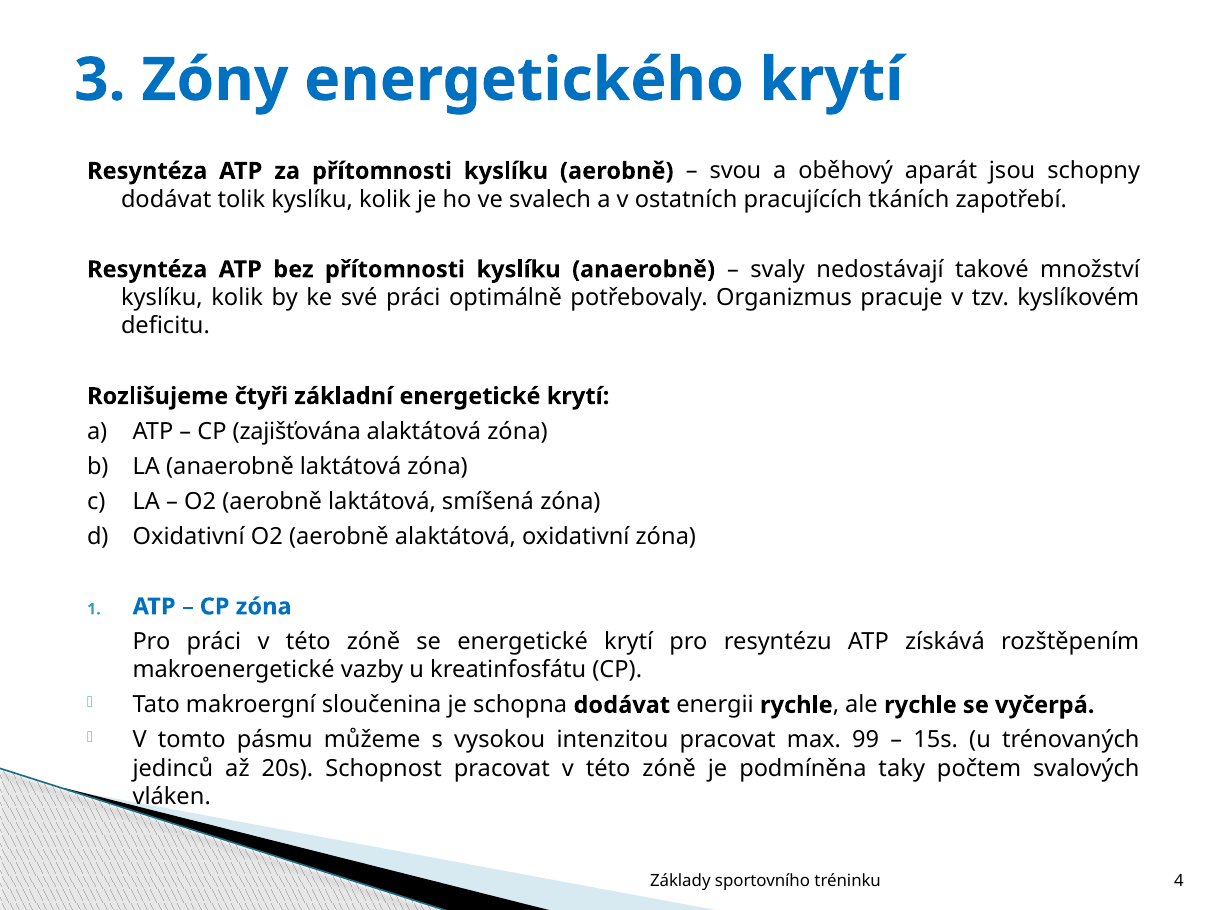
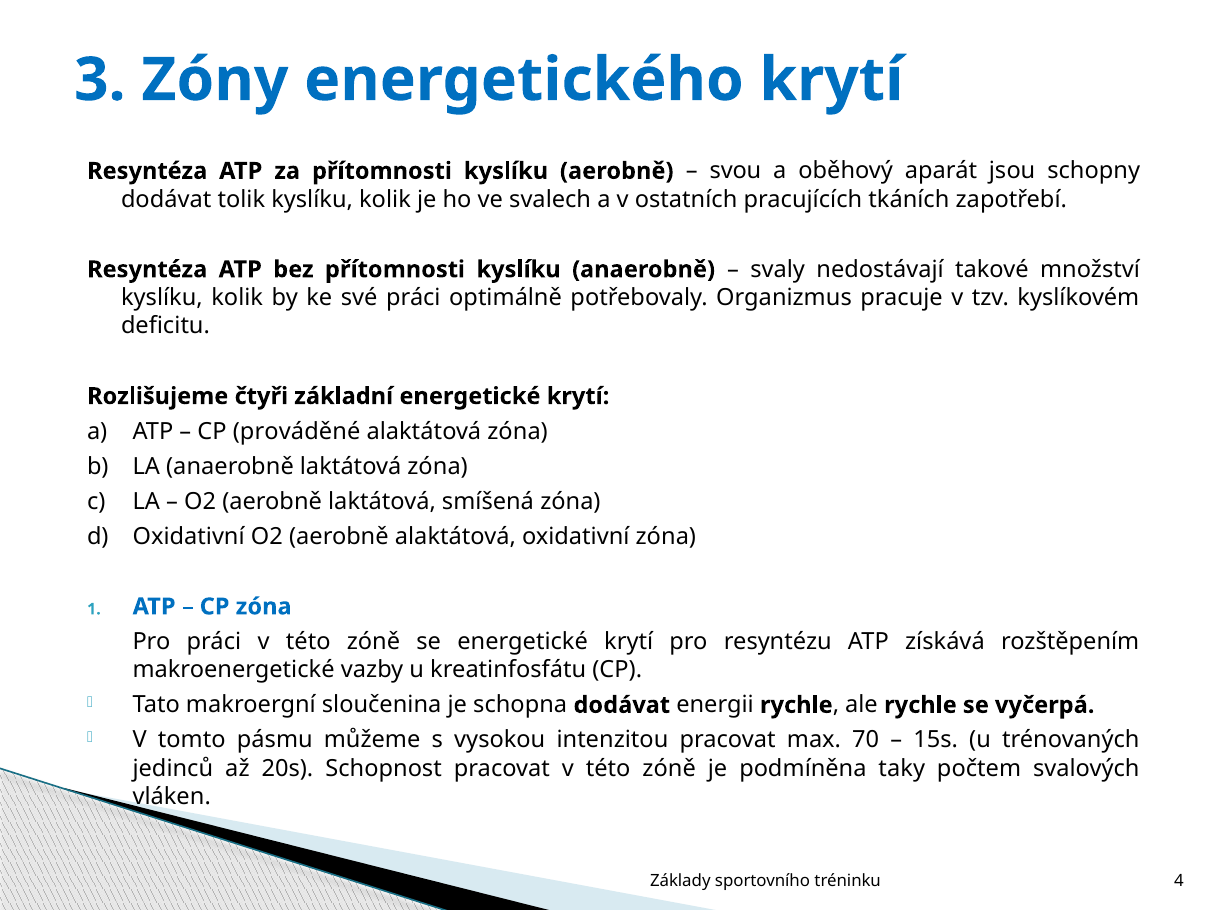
zajišťována: zajišťována -> prováděné (297, 431)
99: 99 -> 70 (866, 740)
